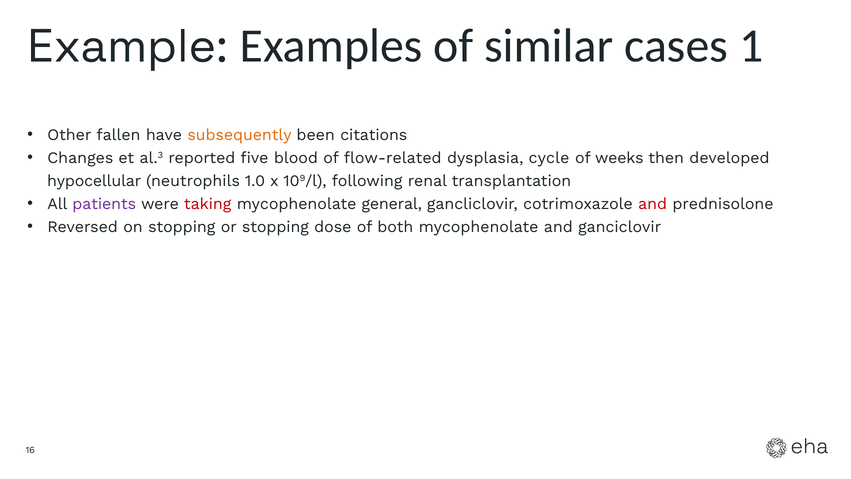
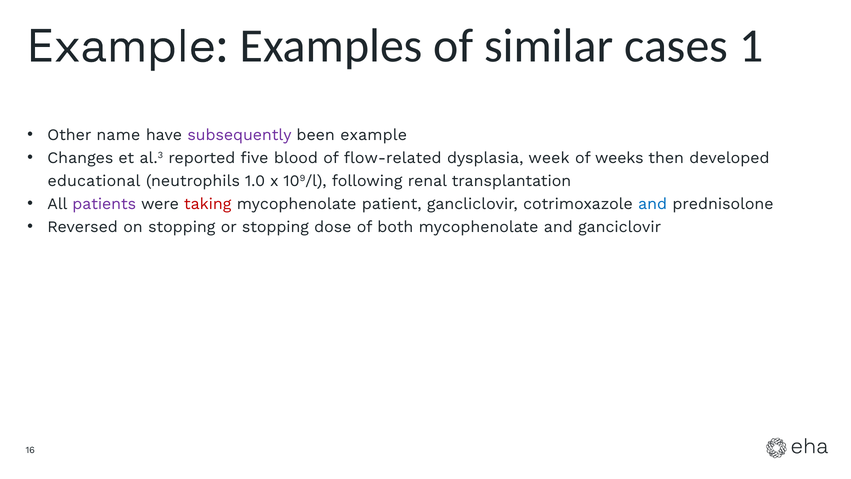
fallen: fallen -> name (118, 135)
subsequently colour: orange -> purple (239, 135)
been citations: citations -> example (374, 135)
cycle: cycle -> week (549, 158)
hypocellular: hypocellular -> educational (94, 181)
general: general -> patient (392, 204)
and colour: red -> blue (653, 204)
